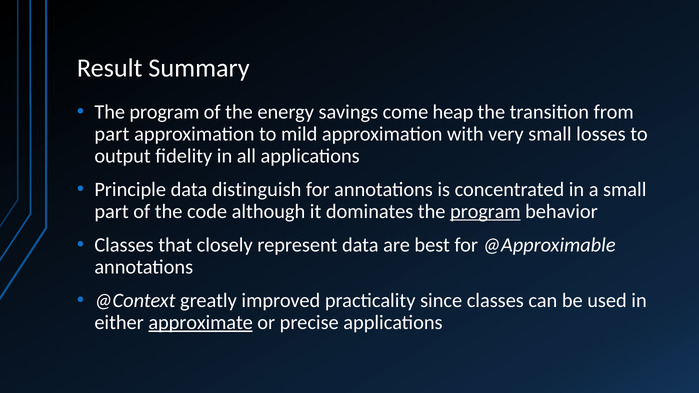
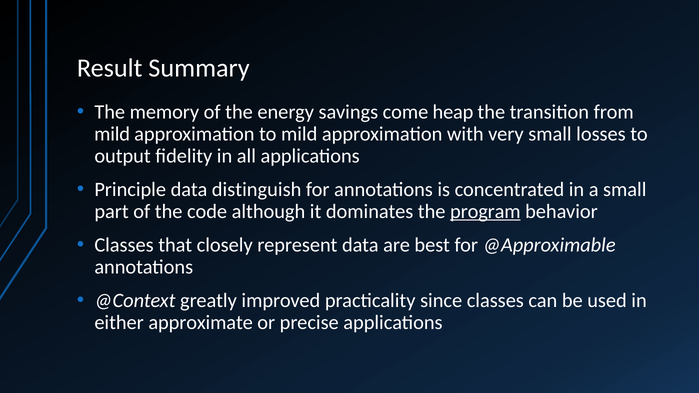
program: program -> memory (164, 112)
part: part -> mild (112, 134)
approximate underline: present -> none (201, 323)
